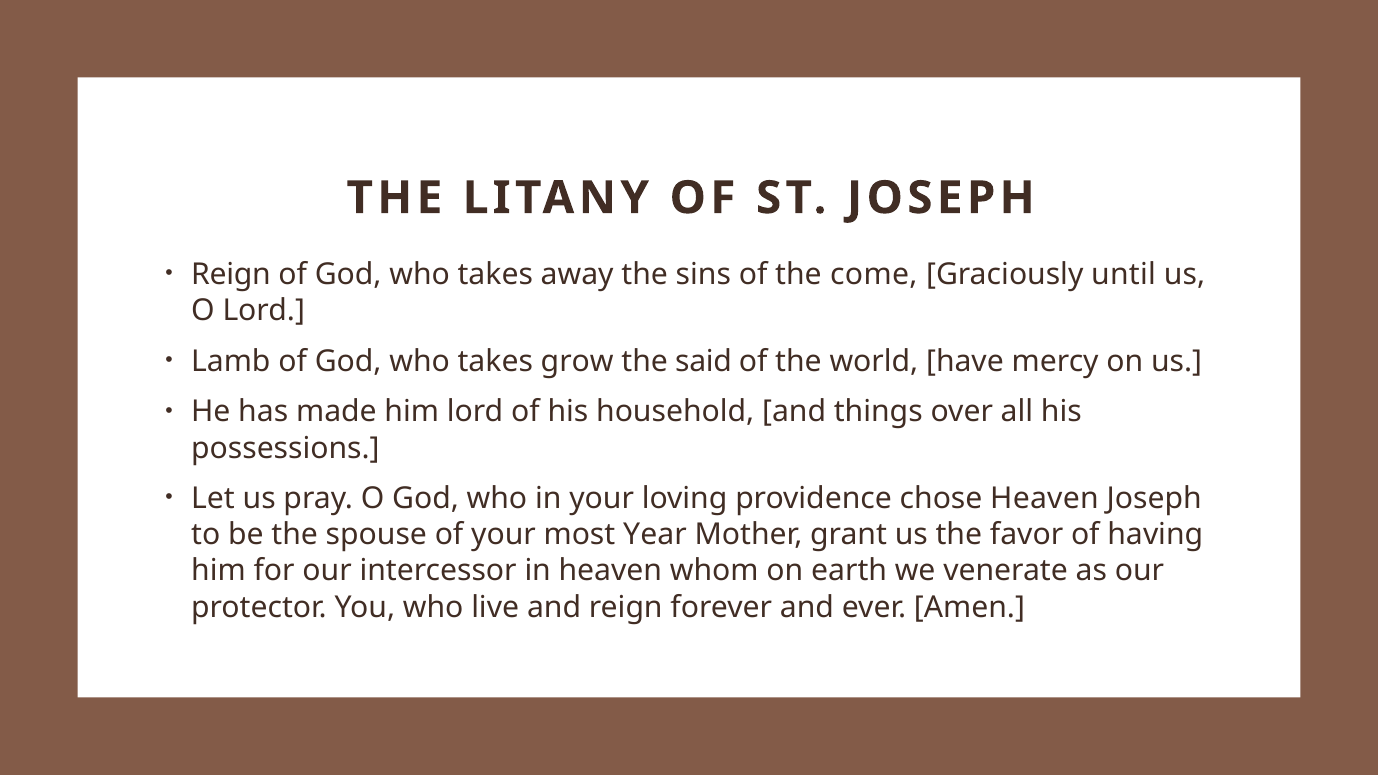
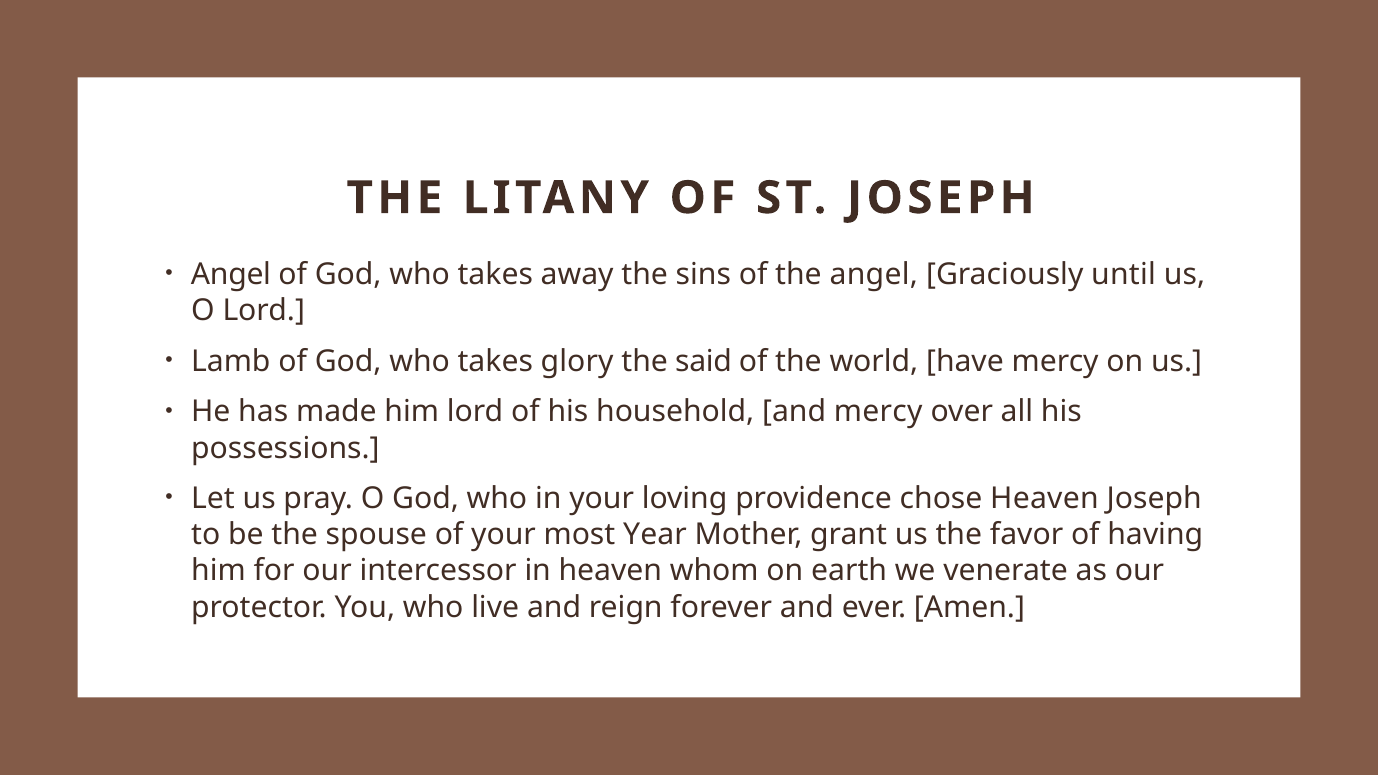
Reign: Reign -> Angel (231, 275)
the come: come -> angel (874, 275)
grow: grow -> glory (577, 361)
and things: things -> mercy (878, 412)
